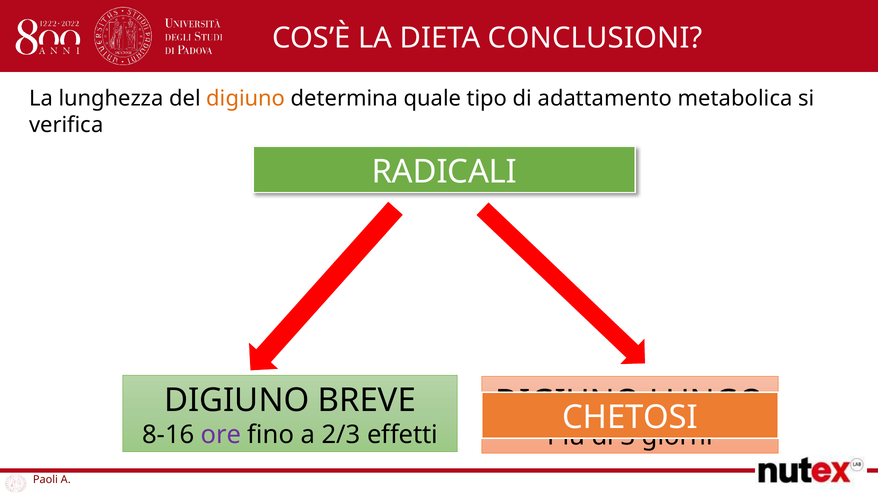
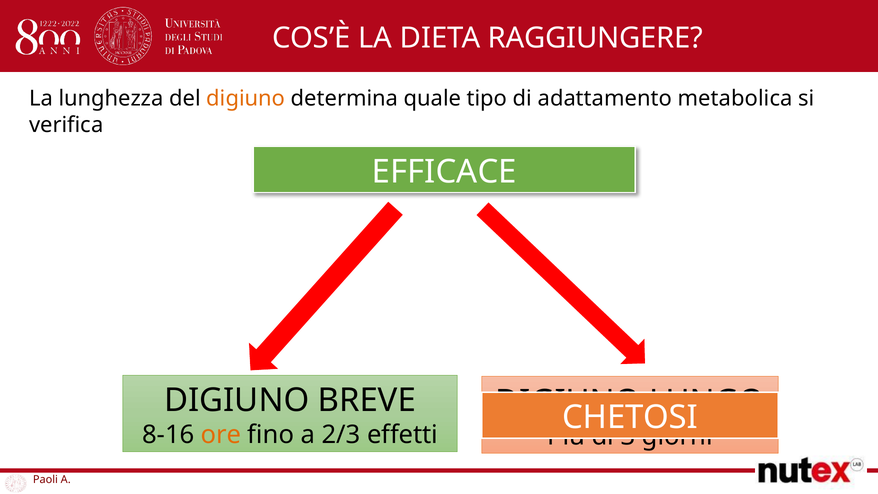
CONCLUSIONI: CONCLUSIONI -> RAGGIUNGERE (595, 38)
RADICALI: RADICALI -> EFFICACE (444, 172)
ore colour: purple -> orange (221, 435)
